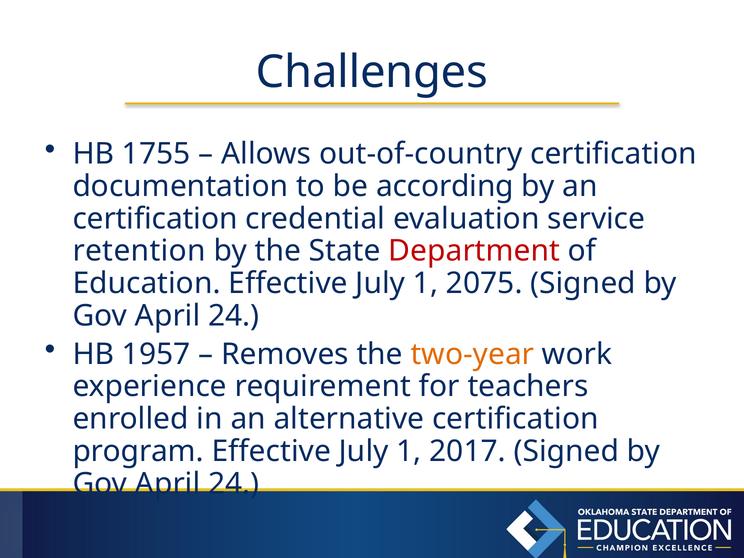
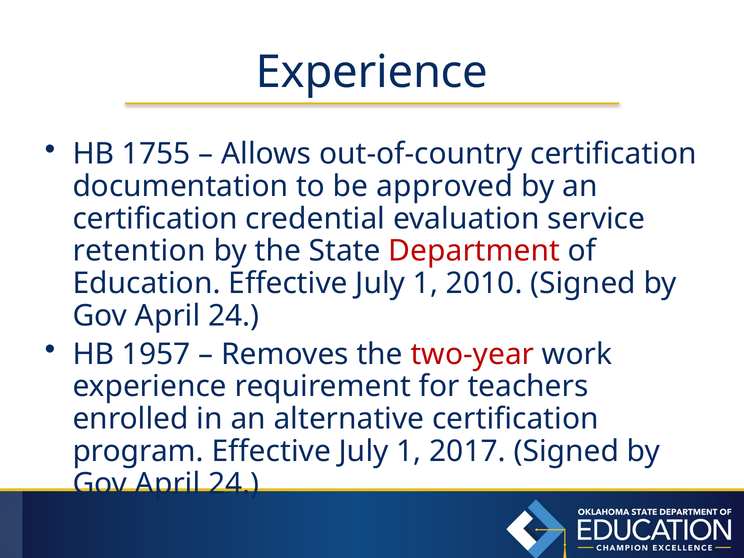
Challenges: Challenges -> Experience (372, 72)
according: according -> approved (445, 186)
2075: 2075 -> 2010 (484, 283)
two-year colour: orange -> red (472, 354)
